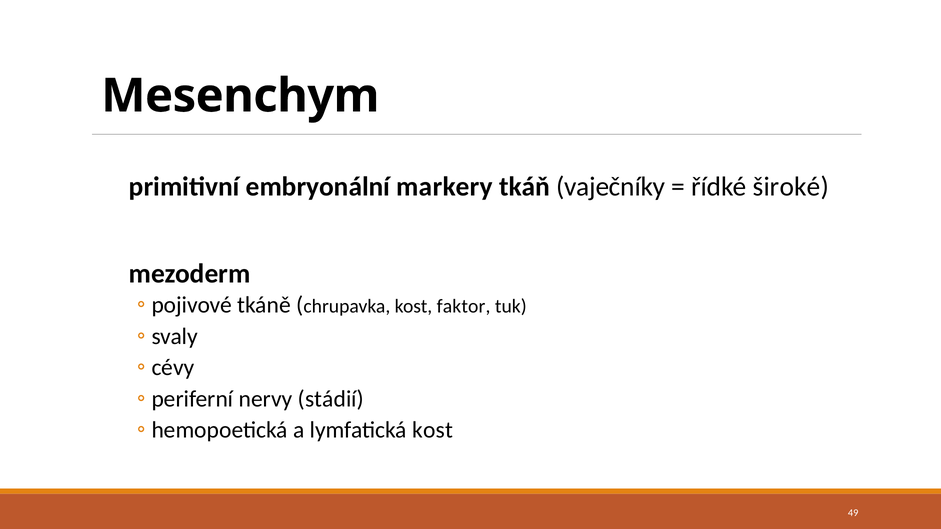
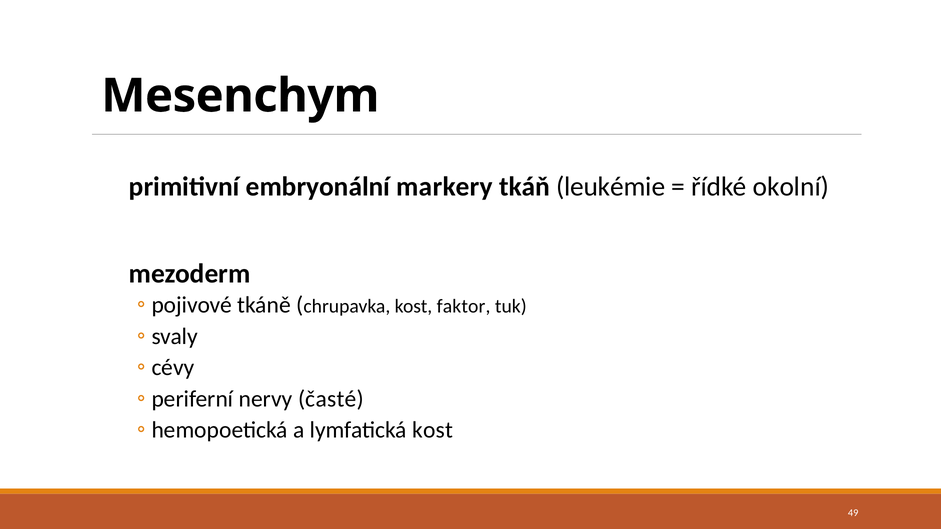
vaječníky: vaječníky -> leukémie (611, 187)
široké: široké -> okolní (791, 187)
stádií: stádií -> časté (331, 399)
